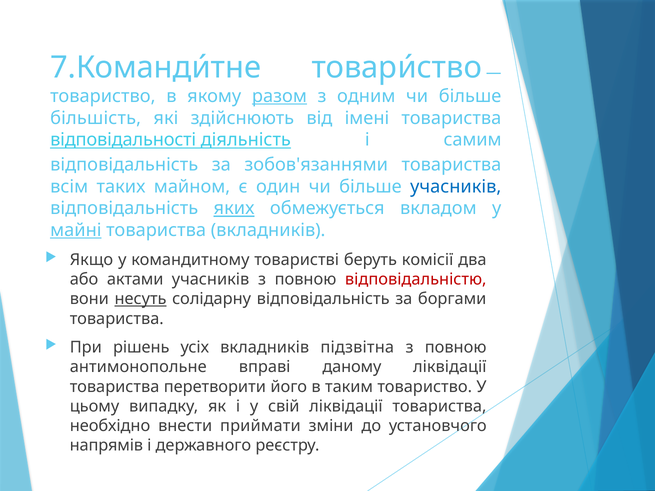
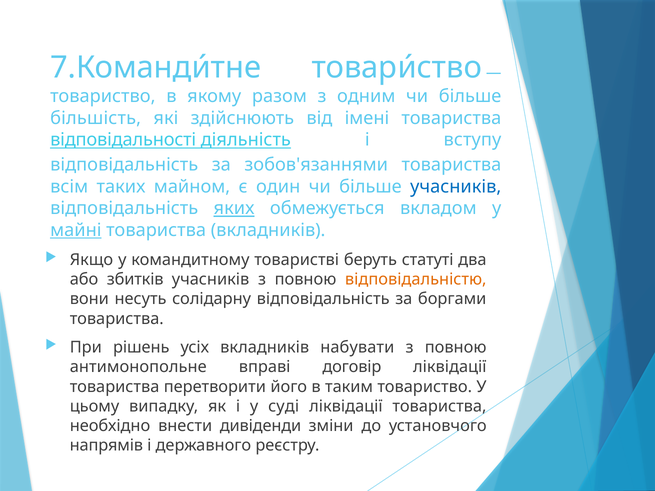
разом underline: present -> none (279, 96)
самим: самим -> вступу (472, 140)
комісії: комісії -> статуті (428, 260)
актами: актами -> збитків (135, 280)
відповідальністю colour: red -> orange (416, 280)
несуть underline: present -> none (141, 299)
підзвітна: підзвітна -> набувати (357, 348)
даному: даному -> договір (352, 367)
свій: свій -> суді (284, 407)
приймати: приймати -> дивіденди (261, 426)
